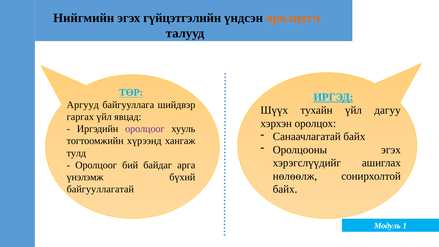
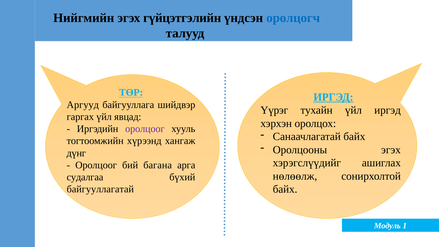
оролцогч colour: orange -> blue (293, 18)
Шүүх: Шүүх -> Үүрэг (274, 110)
үйл дагуу: дагуу -> иргэд (388, 110)
тулд: тулд -> дүнг (76, 153)
байдаг: байдаг -> багана (158, 165)
үнэлэмж: үнэлэмж -> судалгаа (85, 177)
